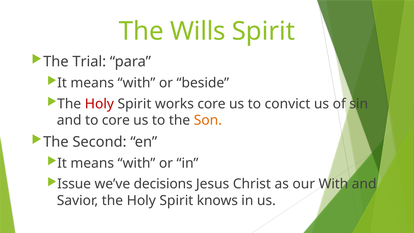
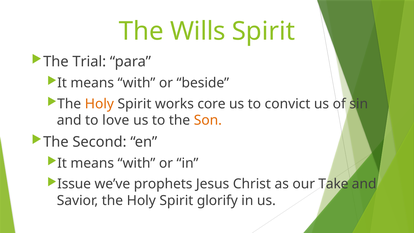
Holy colour: red -> orange (99, 104)
to core: core -> love (116, 120)
decisions: decisions -> prophets (163, 184)
our With: With -> Take (333, 184)
knows: knows -> glorify (217, 201)
